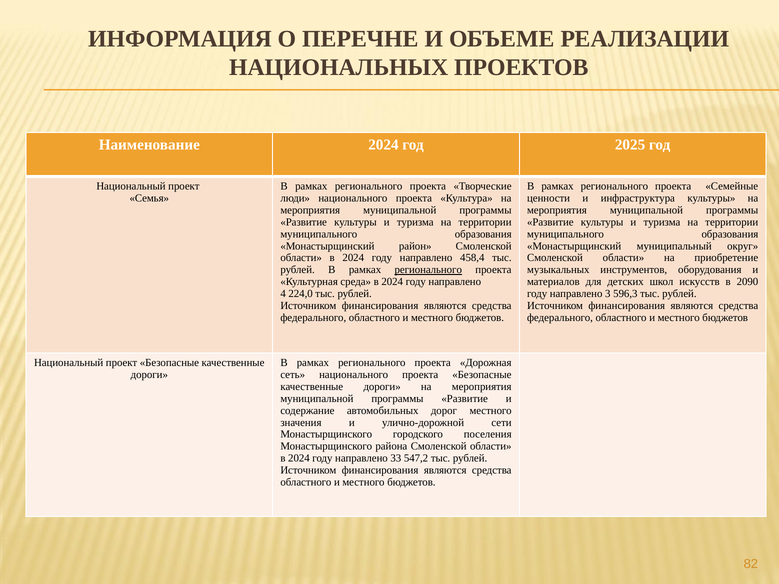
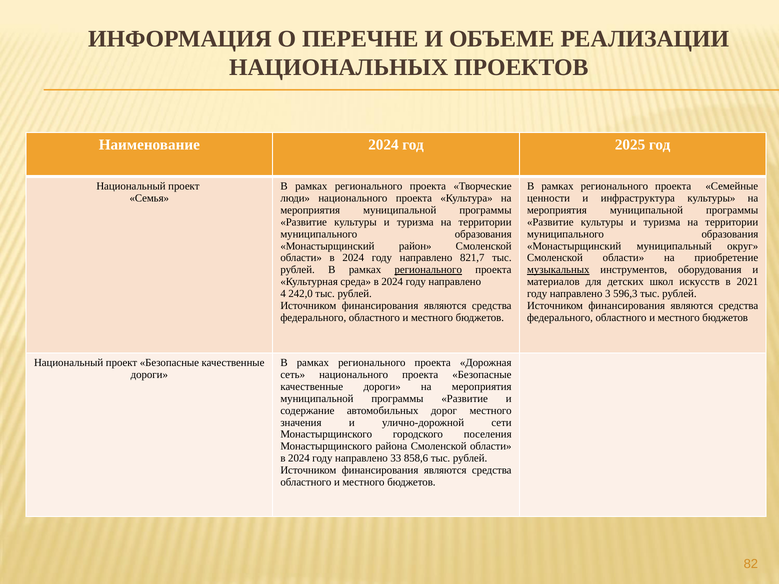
458,4: 458,4 -> 821,7 (472, 258)
музыкальных underline: none -> present (558, 270)
2090: 2090 -> 2021 (747, 282)
224,0: 224,0 -> 242,0 (301, 294)
547,2: 547,2 -> 858,6 (416, 458)
